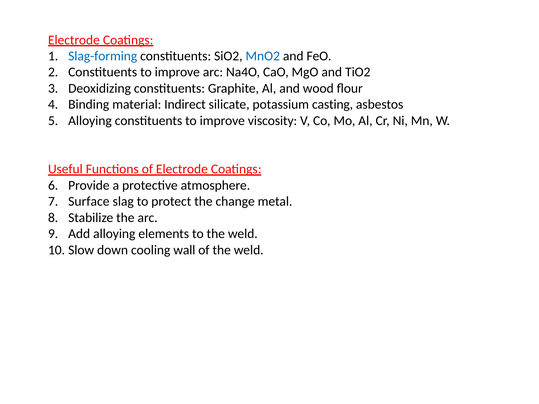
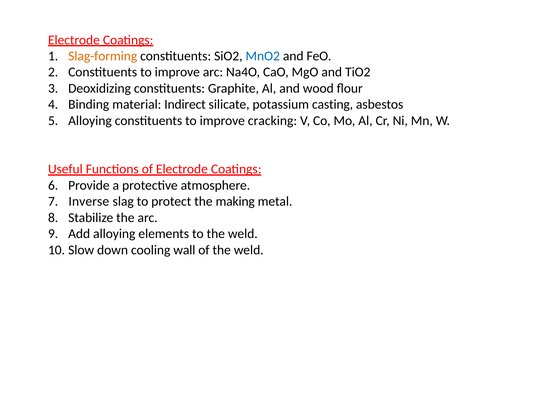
Slag-forming colour: blue -> orange (103, 56)
viscosity: viscosity -> cracking (272, 121)
Surface: Surface -> Inverse (89, 202)
change: change -> making (235, 202)
